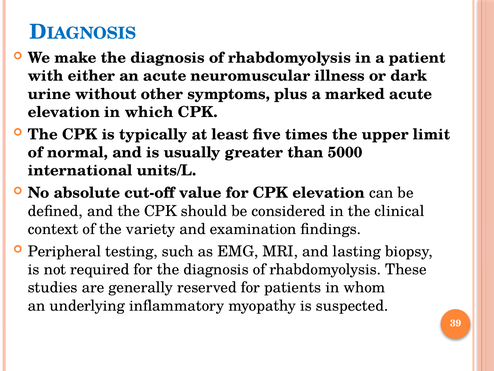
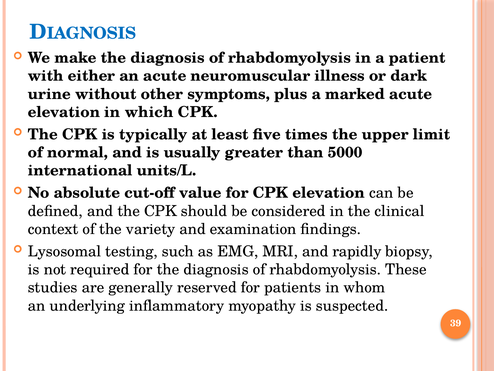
Peripheral: Peripheral -> Lysosomal (65, 251)
lasting: lasting -> rapidly (357, 251)
